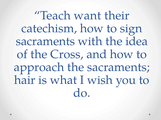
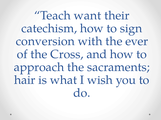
sacraments: sacraments -> conversion (45, 42)
idea: idea -> ever (137, 42)
